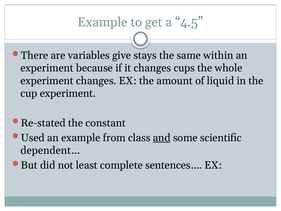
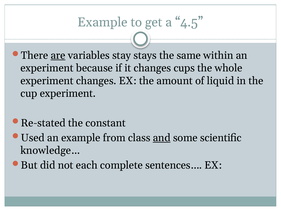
are underline: none -> present (58, 55)
give: give -> stay (122, 55)
dependent…: dependent… -> knowledge… (50, 150)
least: least -> each (87, 165)
